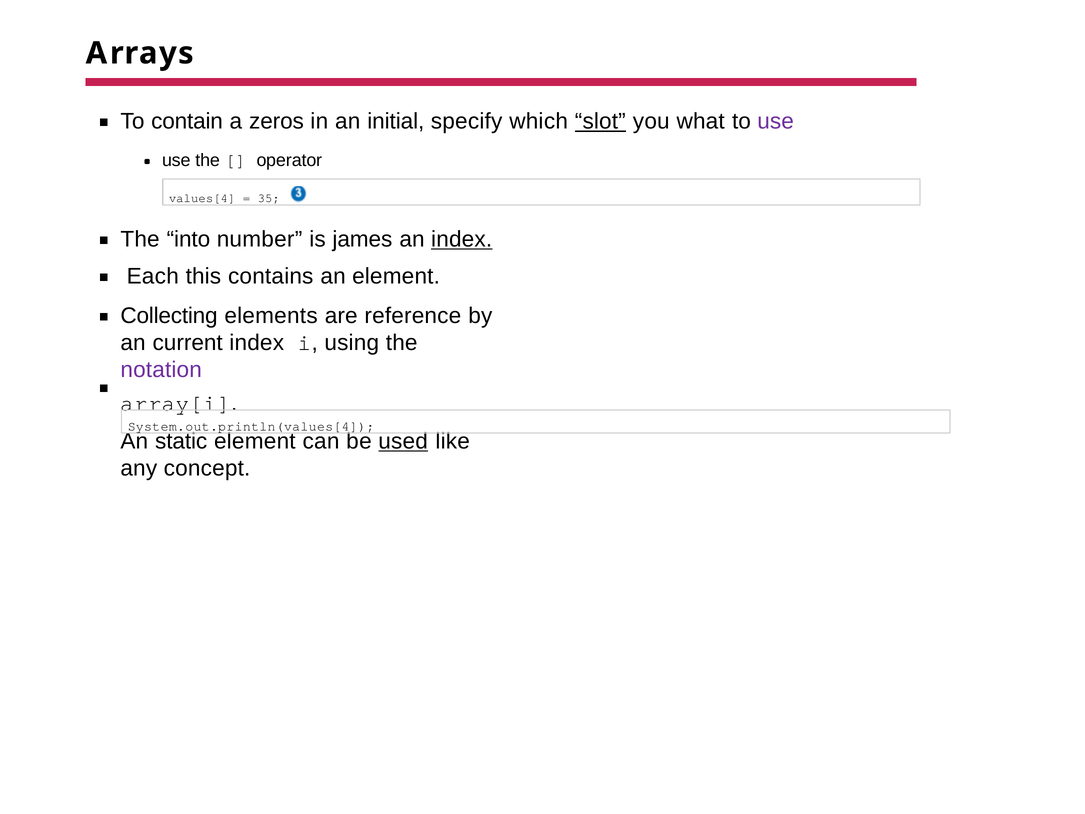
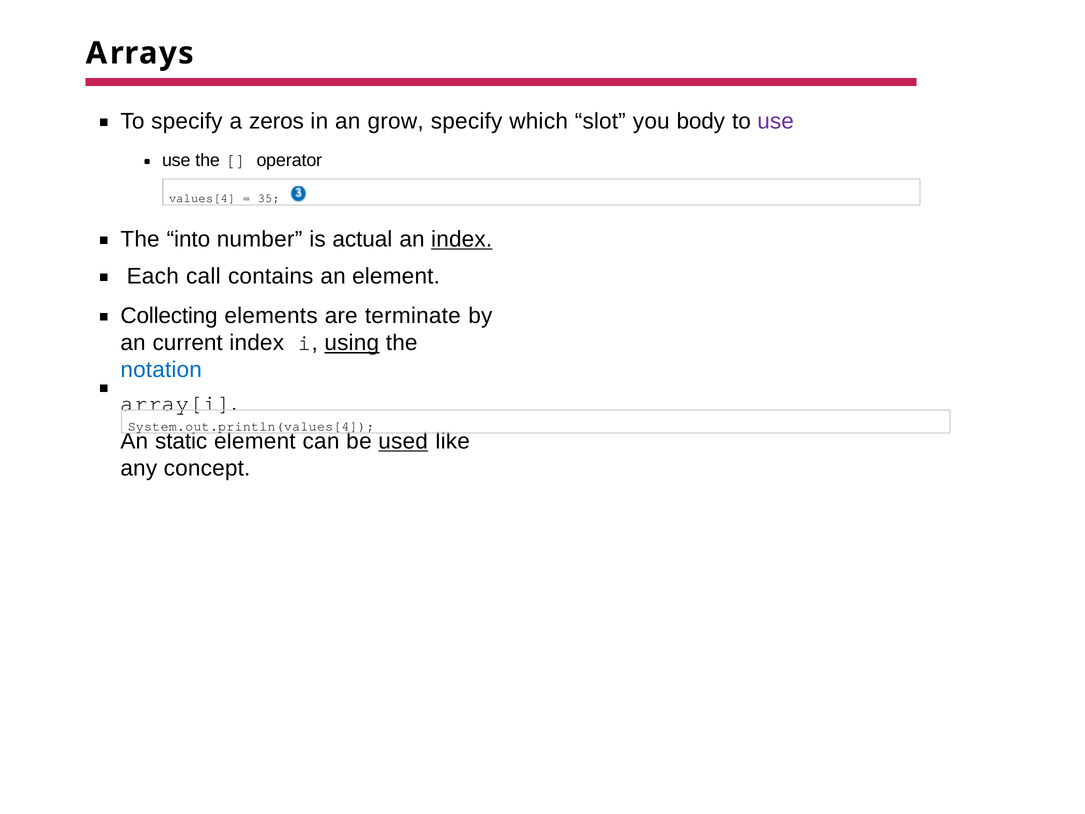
To contain: contain -> specify (187, 121)
initial: initial -> grow (396, 121)
slot underline: present -> none (600, 121)
what: what -> body (701, 121)
james: james -> actual (362, 239)
this: this -> call (203, 276)
reference: reference -> terminate (413, 316)
using underline: none -> present (352, 343)
notation colour: purple -> blue (161, 370)
